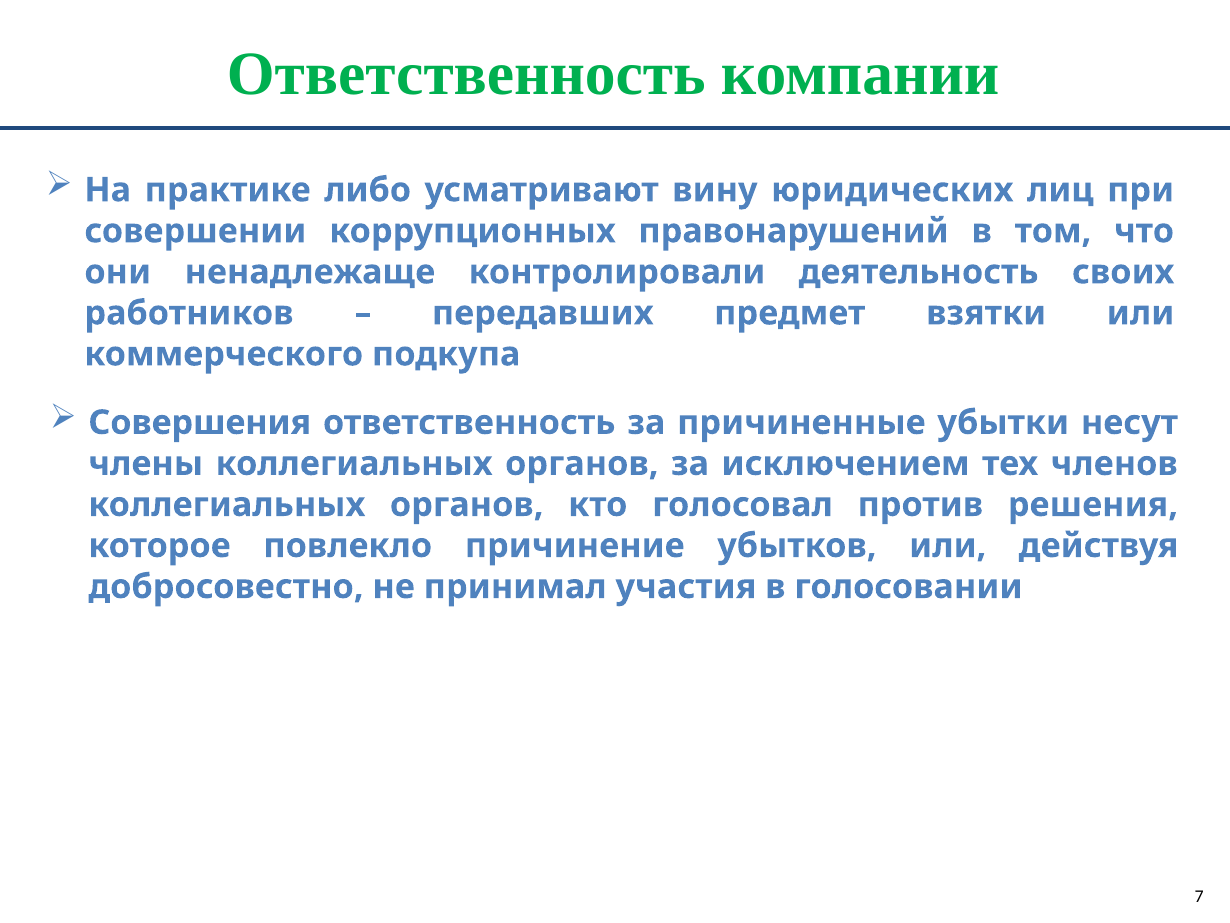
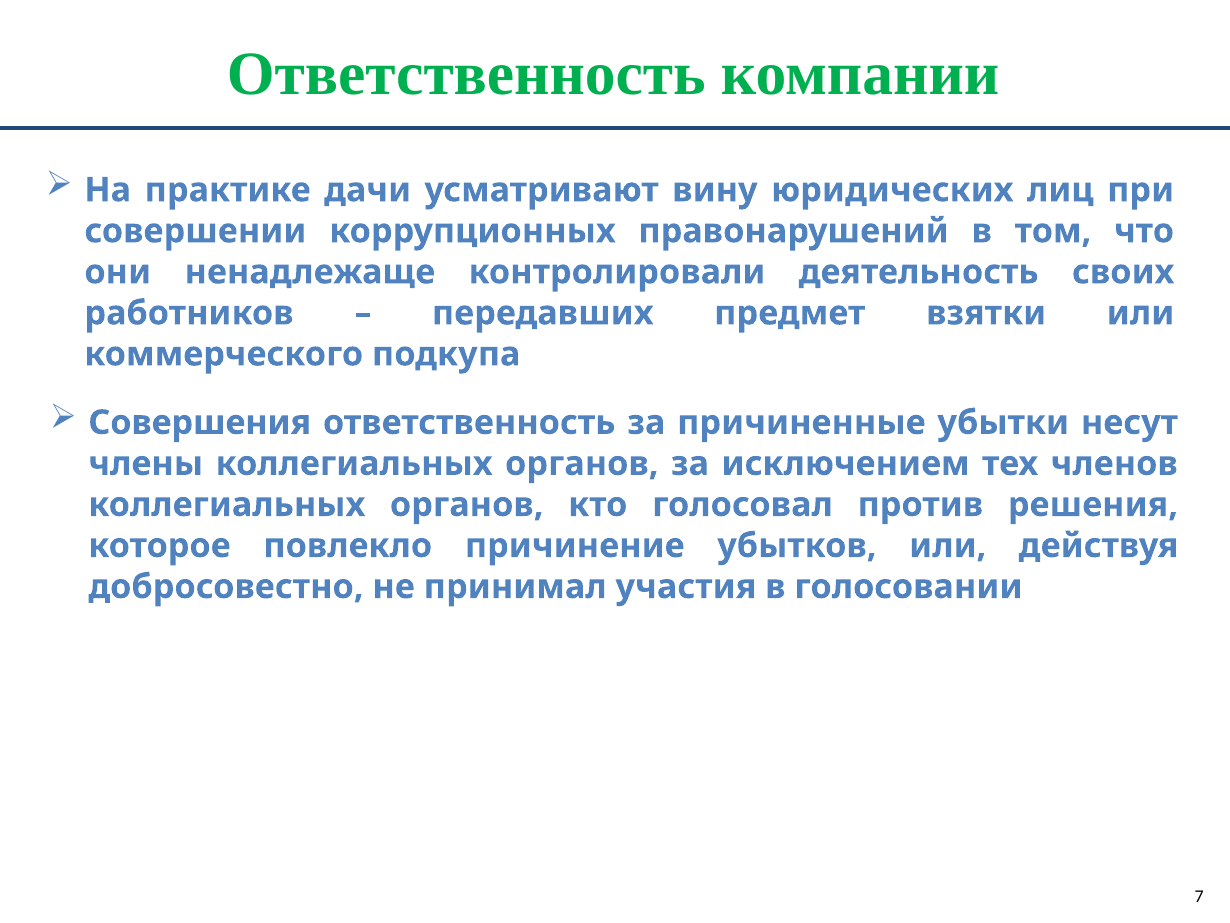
либо: либо -> дачи (368, 190)
